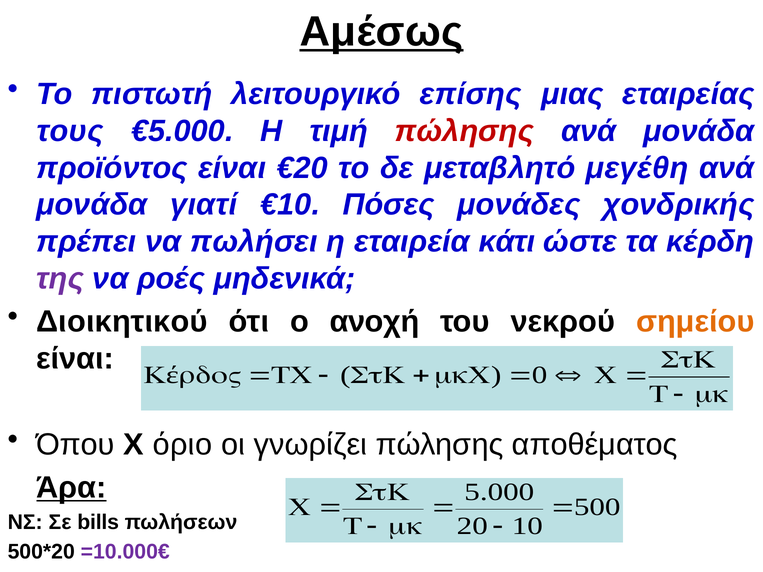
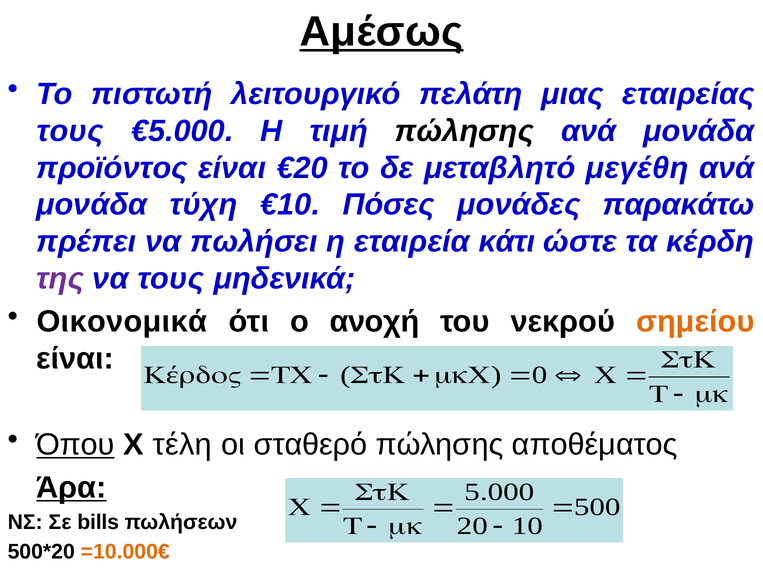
επίσης: επίσης -> πελάτη (471, 94)
πώλησης colour: red -> black (464, 131)
γιατί: γιατί -> τύχη (204, 205)
χονδρικής: χονδρικής -> παρακάτω (679, 205)
να ροές: ροές -> τους (171, 279)
Διοικητικού: Διοικητικού -> Οικονομικά (122, 322)
Όπου underline: none -> present (76, 445)
όριο: όριο -> τέλη (182, 445)
γνωρίζει: γνωρίζει -> σταθερό (311, 445)
=10.000€ colour: purple -> orange (125, 552)
